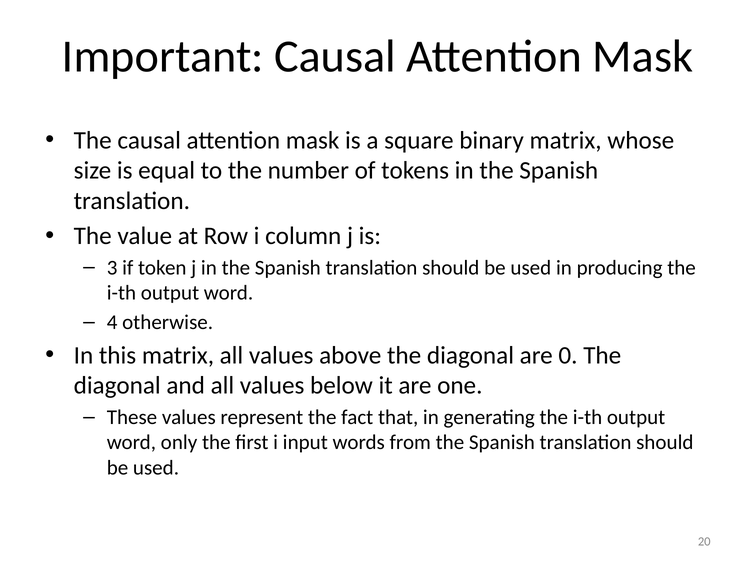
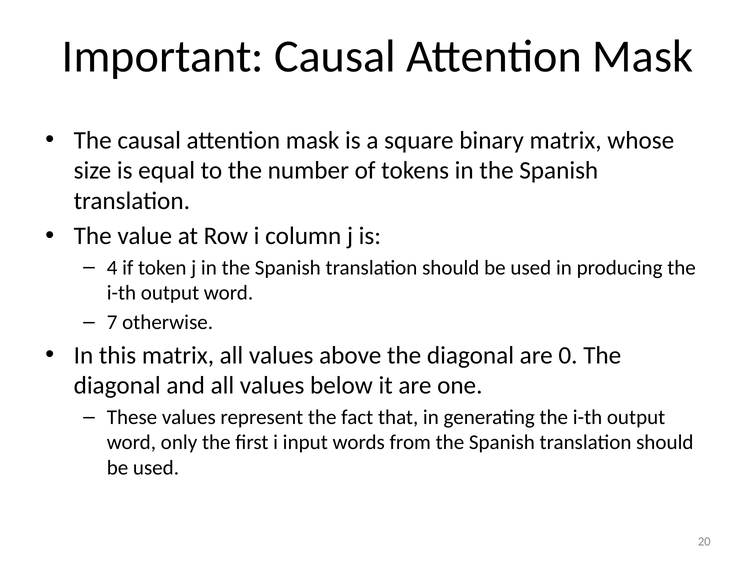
3: 3 -> 4 (112, 268)
4: 4 -> 7 (112, 322)
